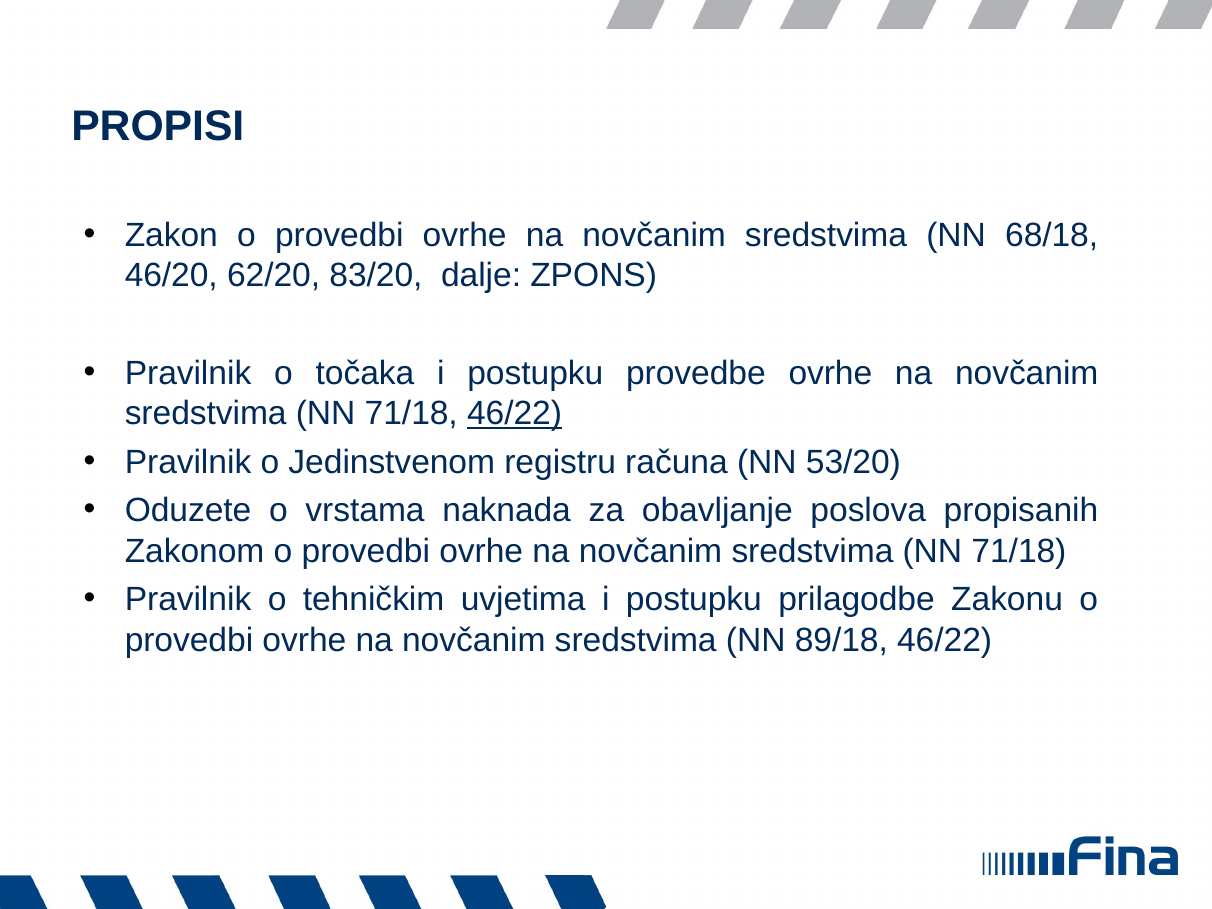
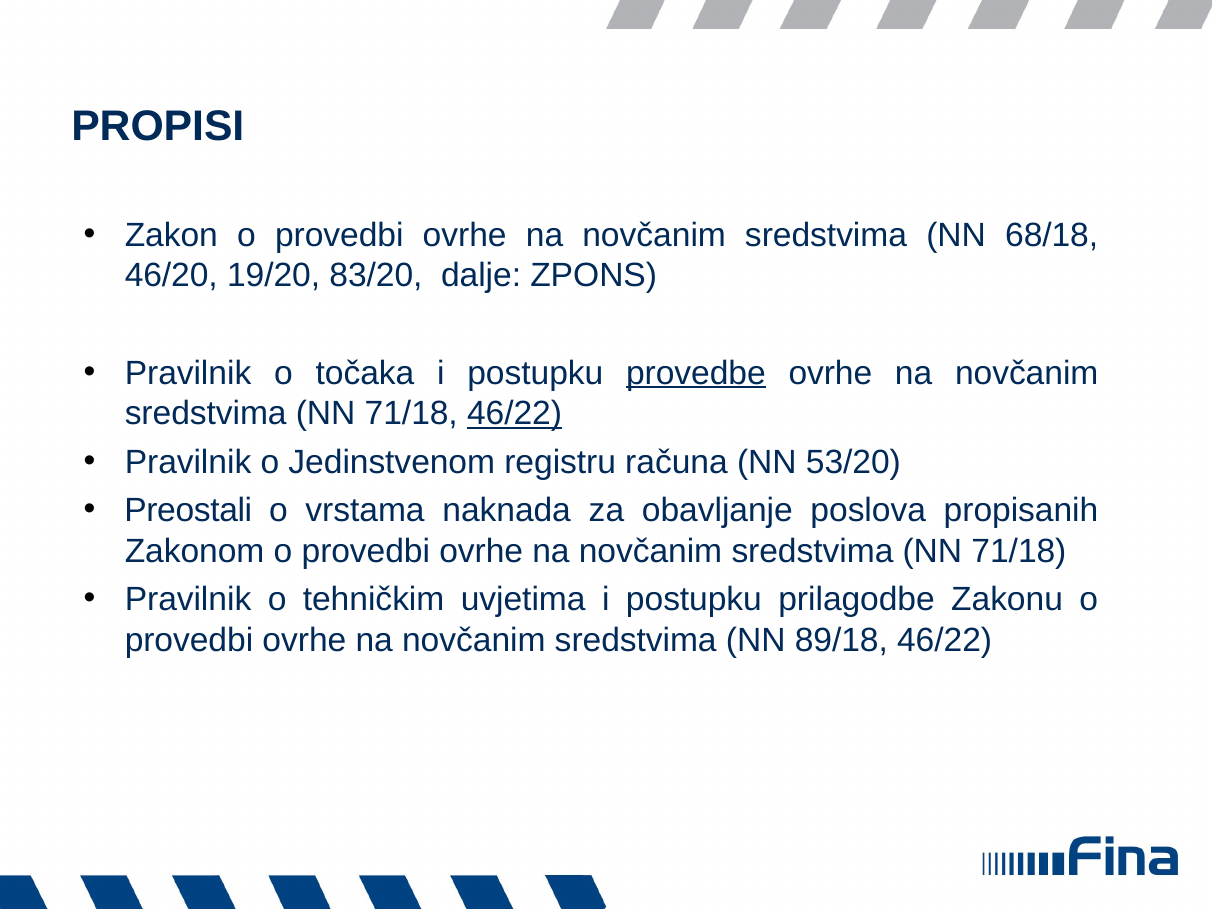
62/20: 62/20 -> 19/20 (274, 276)
provedbe underline: none -> present (696, 373)
Oduzete: Oduzete -> Preostali (188, 511)
